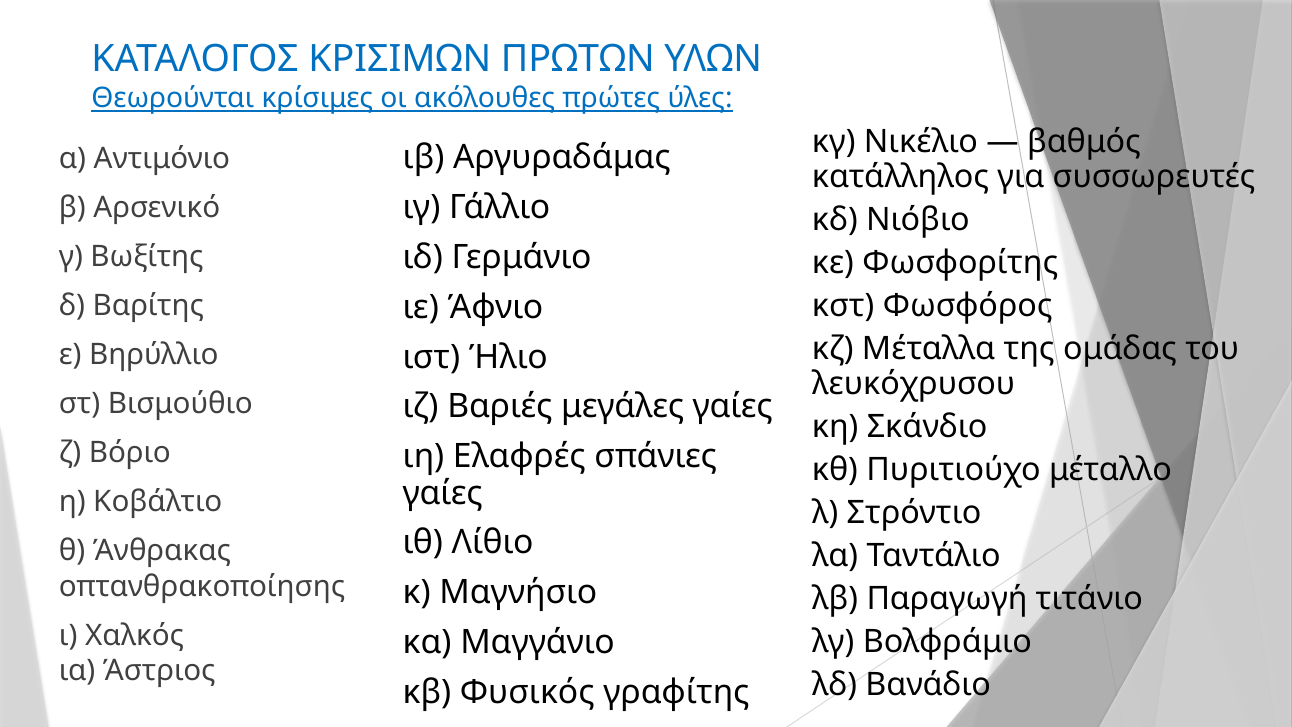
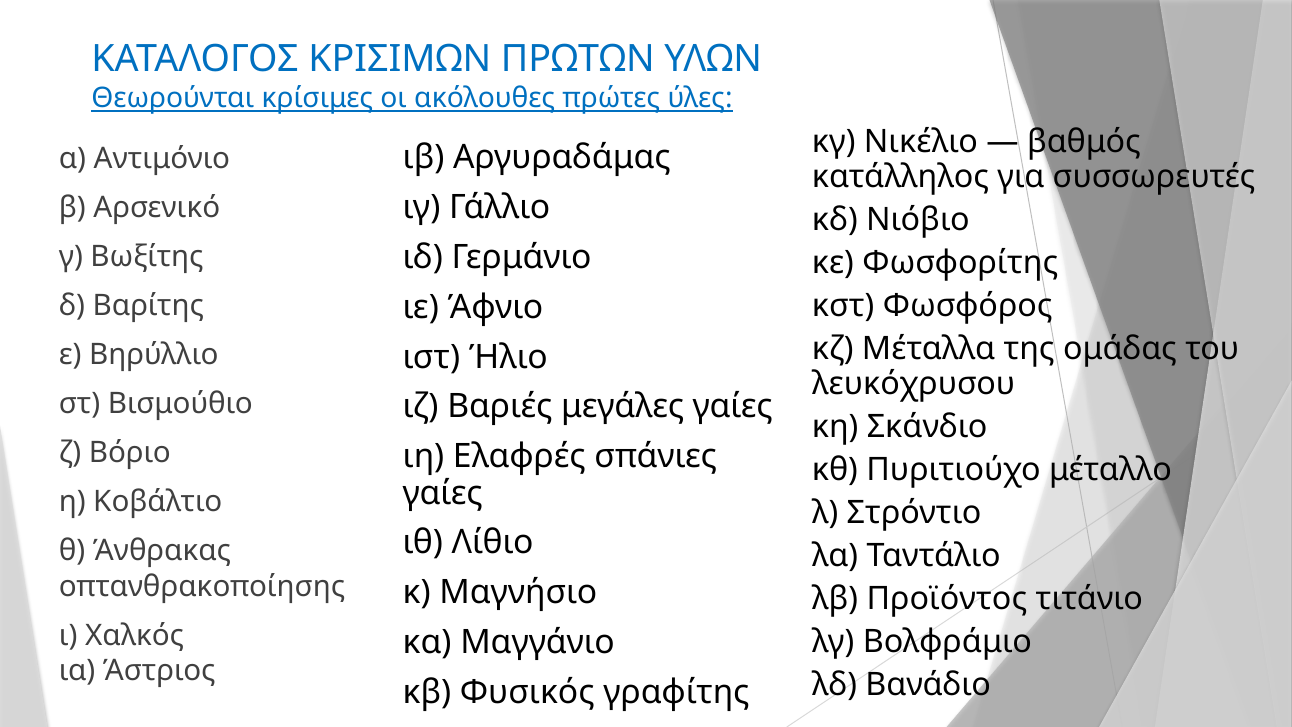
Παραγωγή: Παραγωγή -> Προϊόντος (947, 599)
